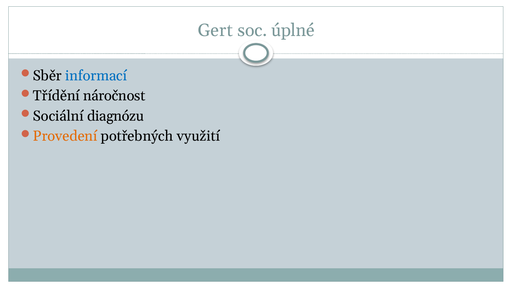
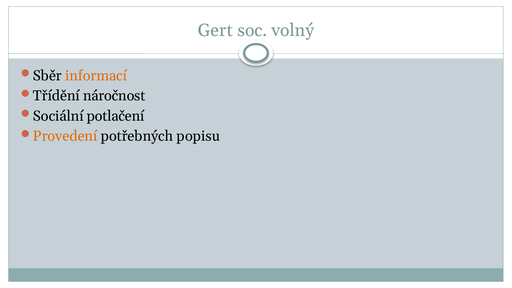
úplné: úplné -> volný (293, 30)
informací colour: blue -> orange (96, 76)
diagnózu: diagnózu -> potlačení (116, 116)
využití: využití -> popisu (198, 136)
